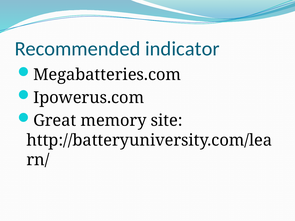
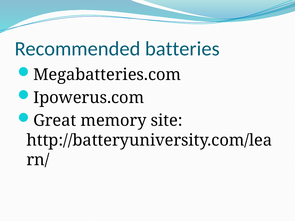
indicator: indicator -> batteries (182, 49)
